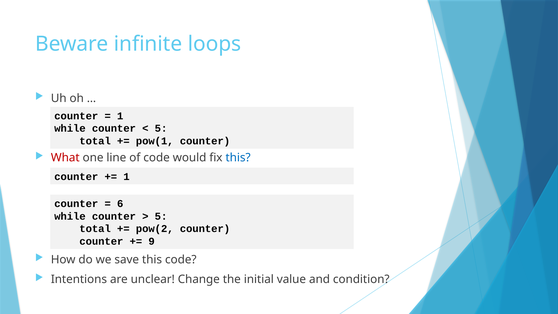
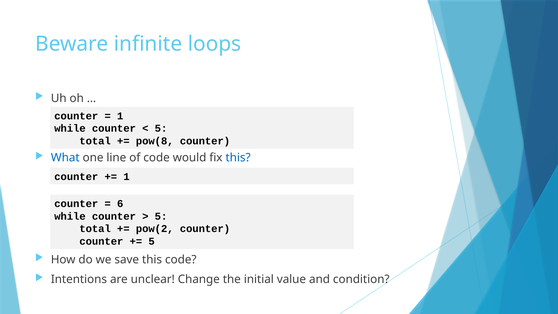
pow(1: pow(1 -> pow(8 (155, 141)
What colour: red -> blue (65, 158)
9: 9 -> 5 (152, 241)
